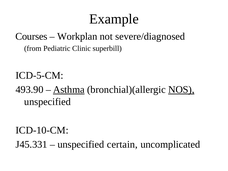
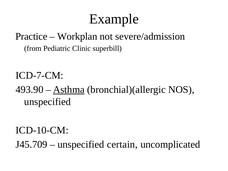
Courses: Courses -> Practice (31, 36)
severe/diagnosed: severe/diagnosed -> severe/admission (150, 36)
ICD-5-CM: ICD-5-CM -> ICD-7-CM (39, 75)
NOS underline: present -> none (181, 90)
J45.331: J45.331 -> J45.709 (31, 144)
